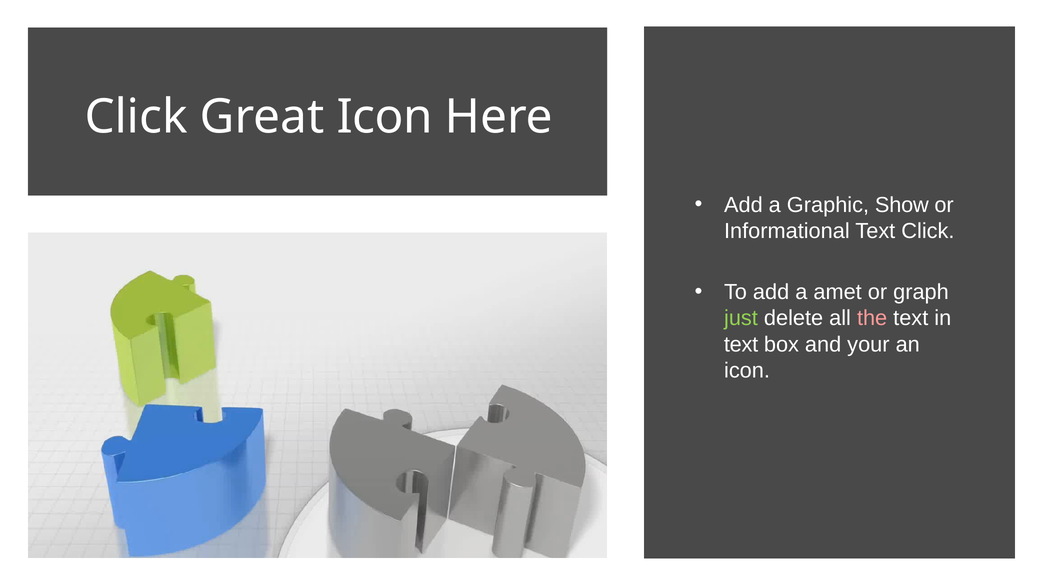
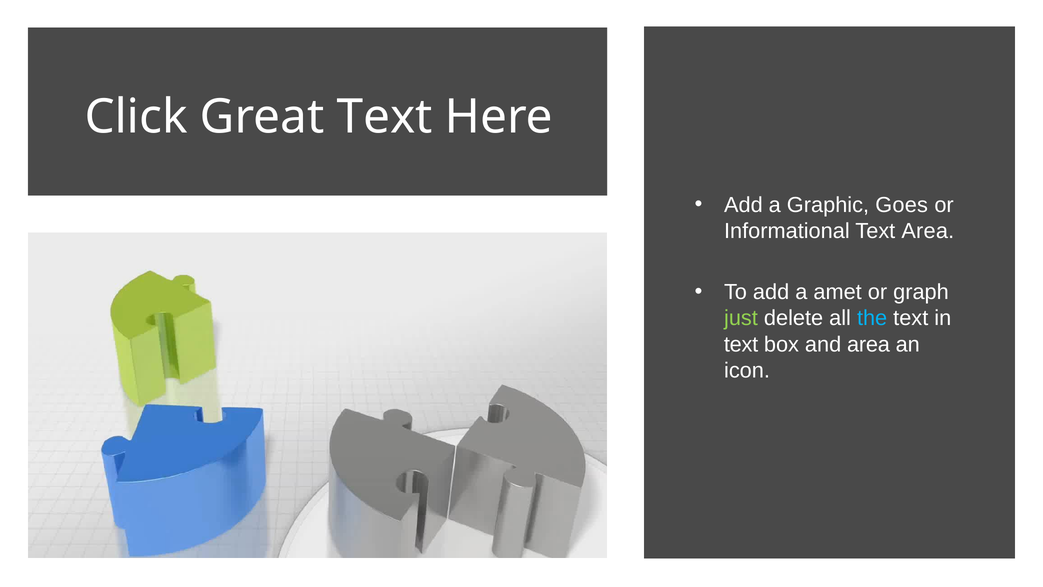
Great Icon: Icon -> Text (385, 117)
Show: Show -> Goes (902, 205)
Text Click: Click -> Area (928, 231)
the colour: pink -> light blue (872, 318)
and your: your -> area (869, 344)
